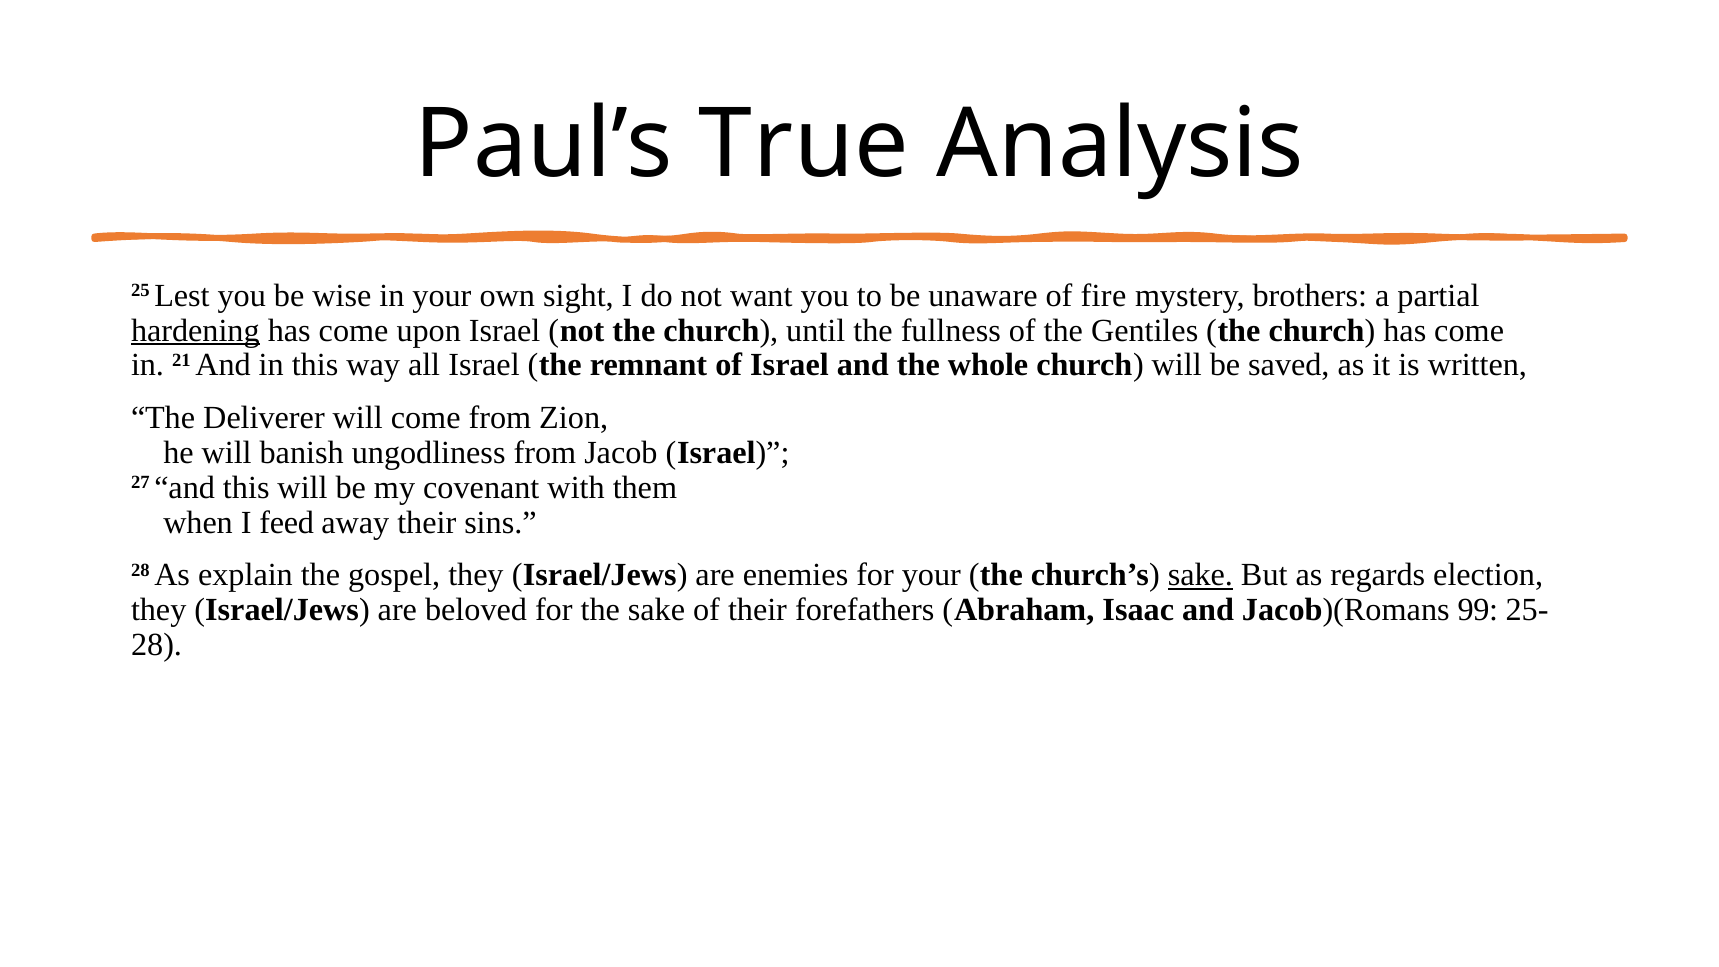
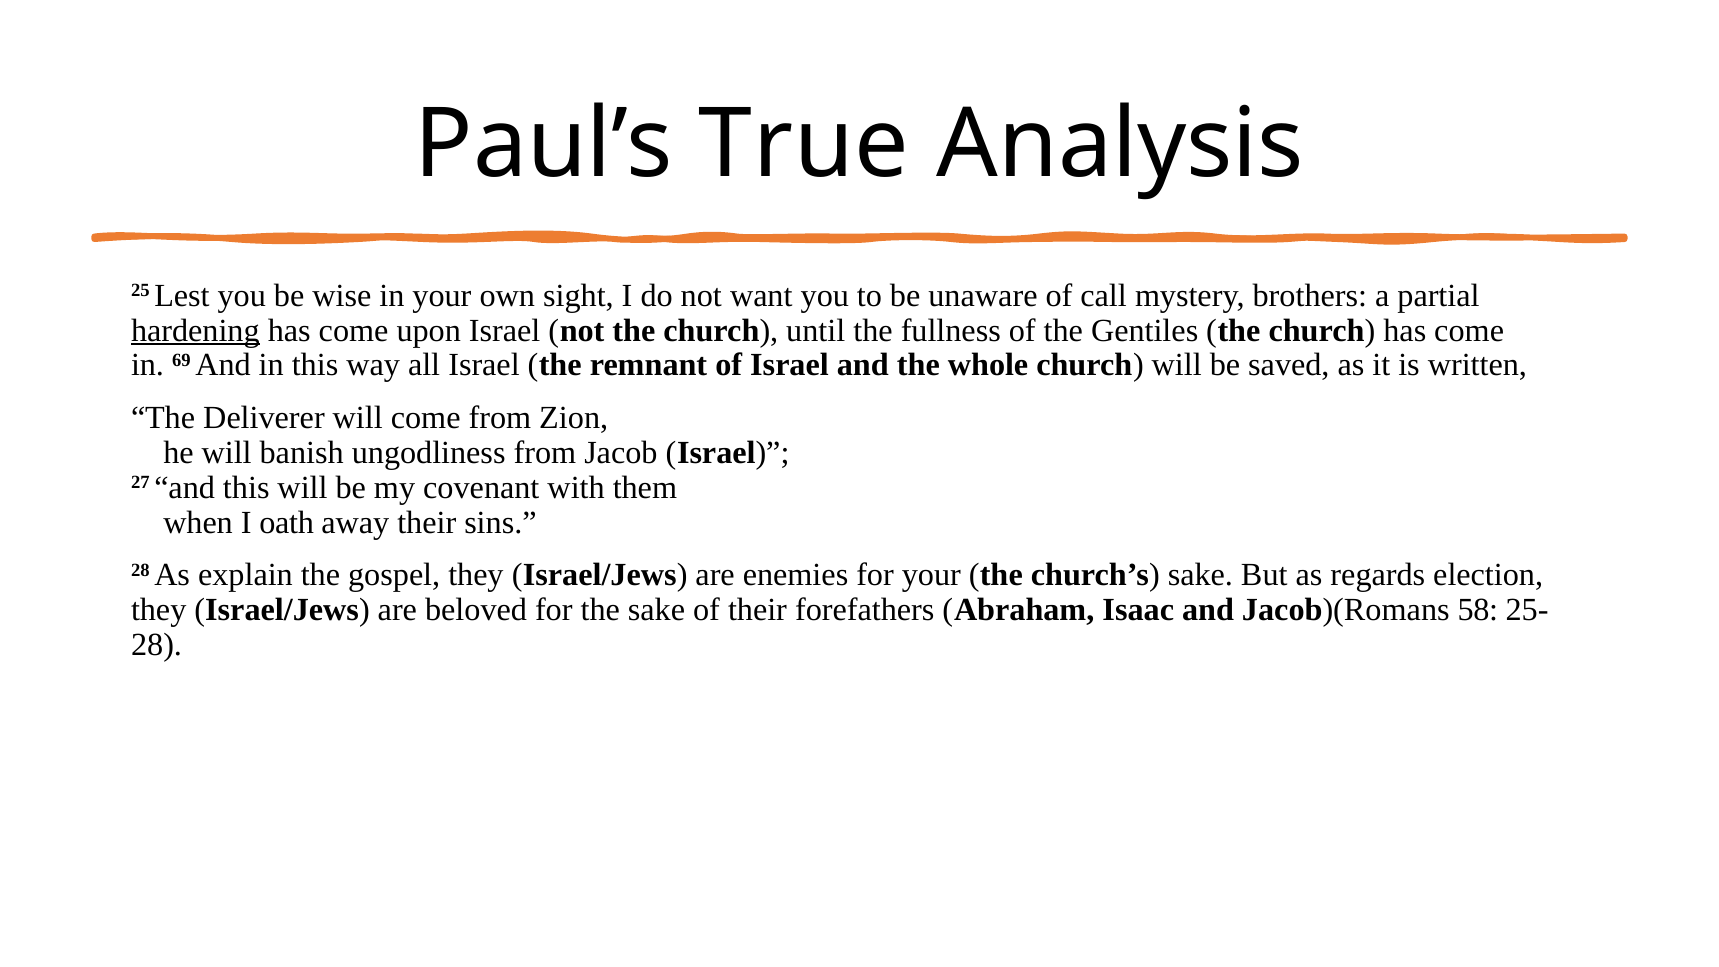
fire: fire -> call (1104, 296)
21: 21 -> 69 (181, 360)
feed: feed -> oath (287, 523)
sake underline: present -> none (1200, 575)
99: 99 -> 58 (1478, 610)
